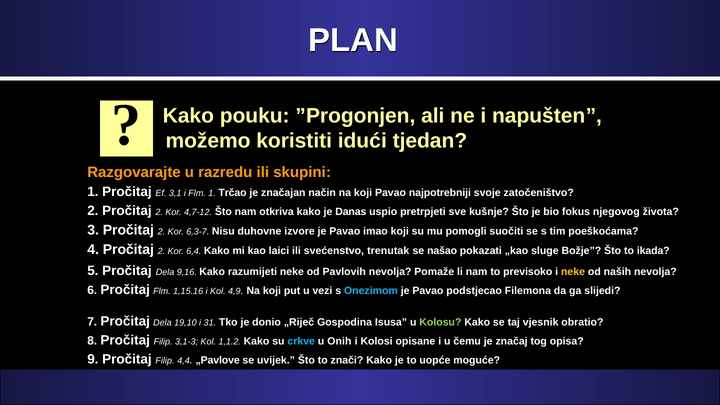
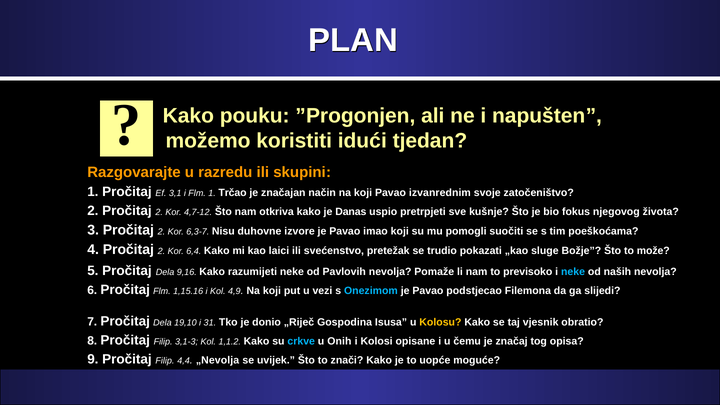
najpotrebniji: najpotrebniji -> izvanrednim (440, 193)
trenutak: trenutak -> pretežak (388, 251)
našao: našao -> trudio (442, 251)
ikada: ikada -> može (653, 251)
neke colour: yellow -> light blue (573, 272)
Kolosu colour: light green -> yellow (440, 322)
„Pavlove: „Pavlove -> „Nevolja (218, 360)
